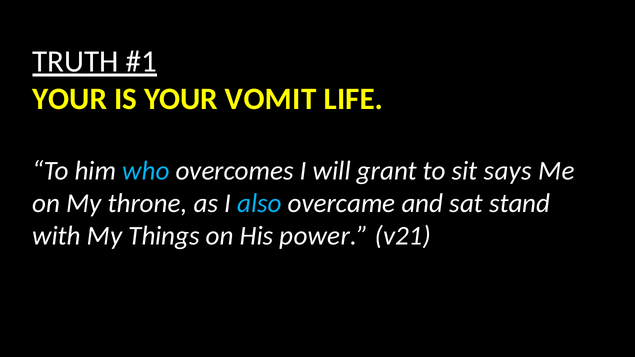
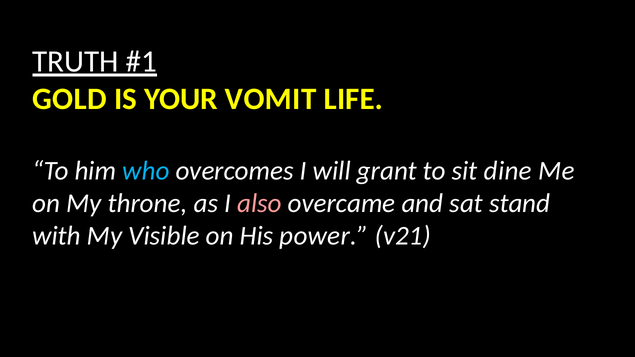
YOUR: YOUR -> GOLD (70, 99)
says: says -> dine (508, 171)
also colour: light blue -> pink (259, 203)
Things: Things -> Visible (164, 236)
